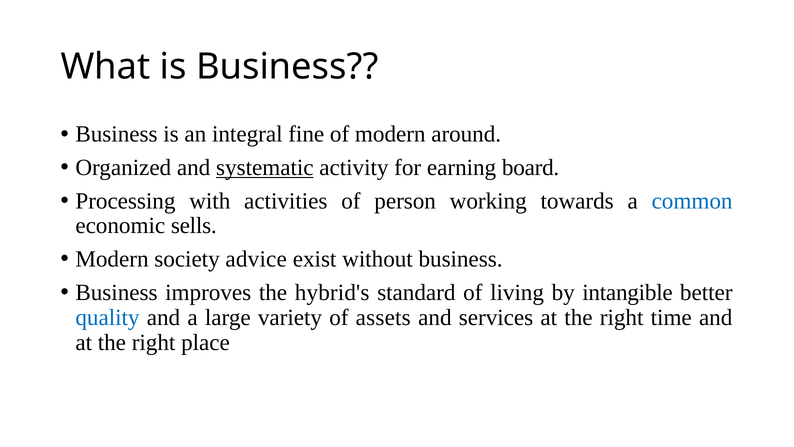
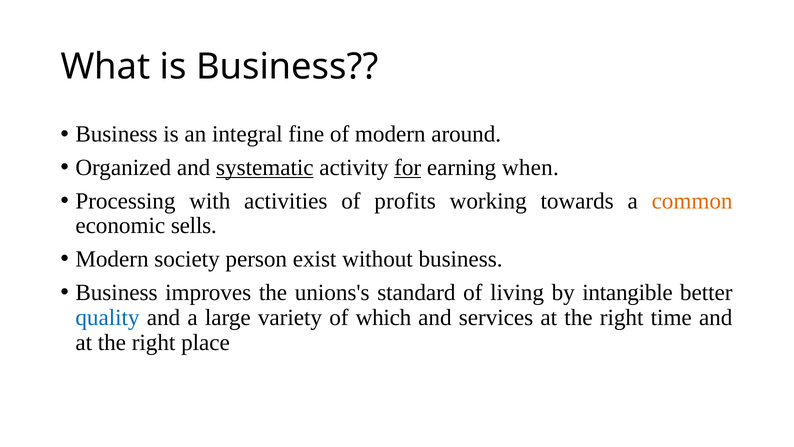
for underline: none -> present (408, 167)
board: board -> when (530, 167)
person: person -> profits (405, 201)
common colour: blue -> orange (692, 201)
advice: advice -> person (256, 259)
hybrid's: hybrid's -> unions's (332, 292)
assets: assets -> which (383, 317)
